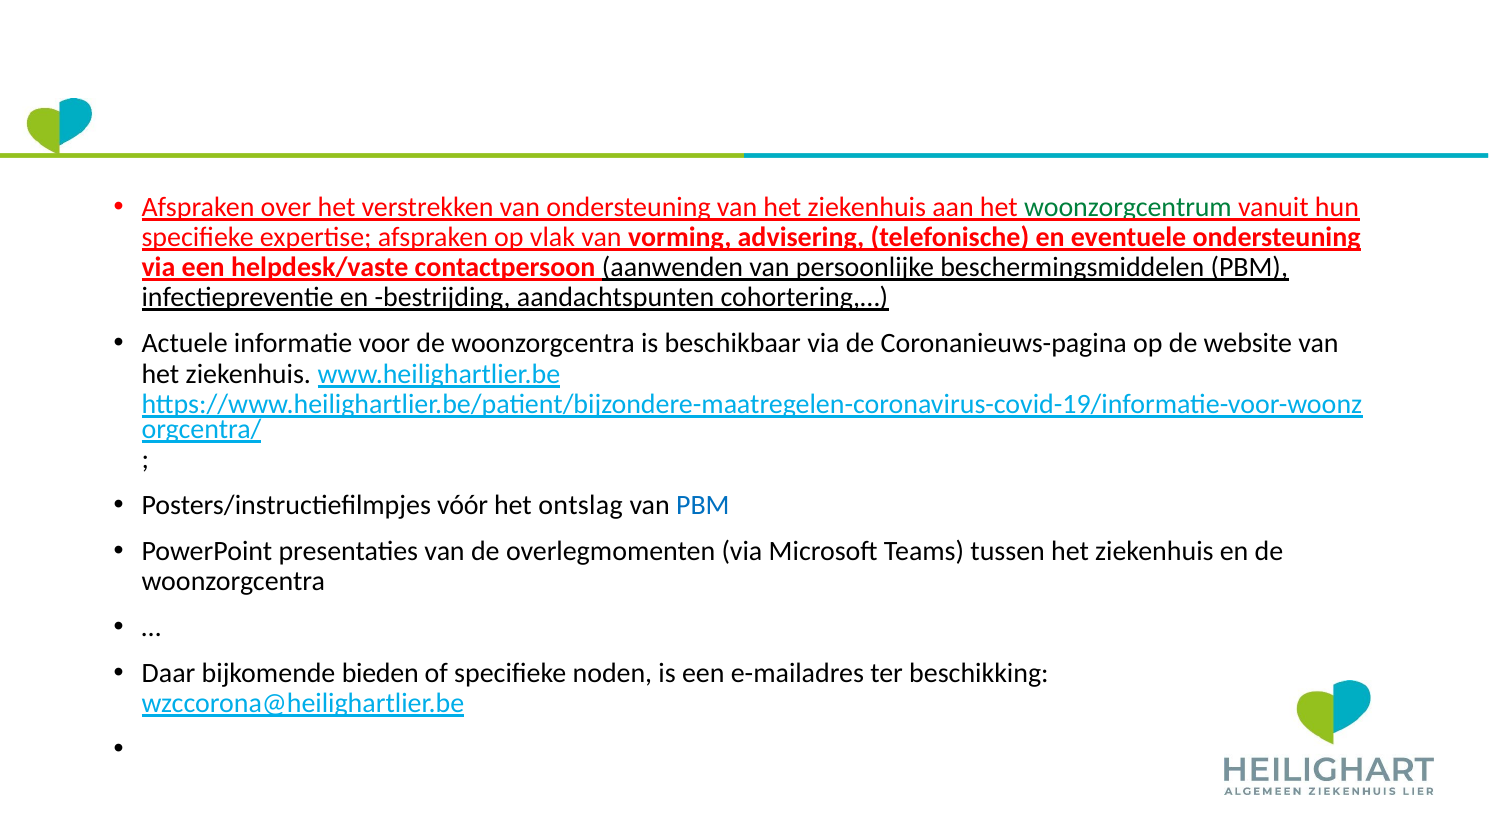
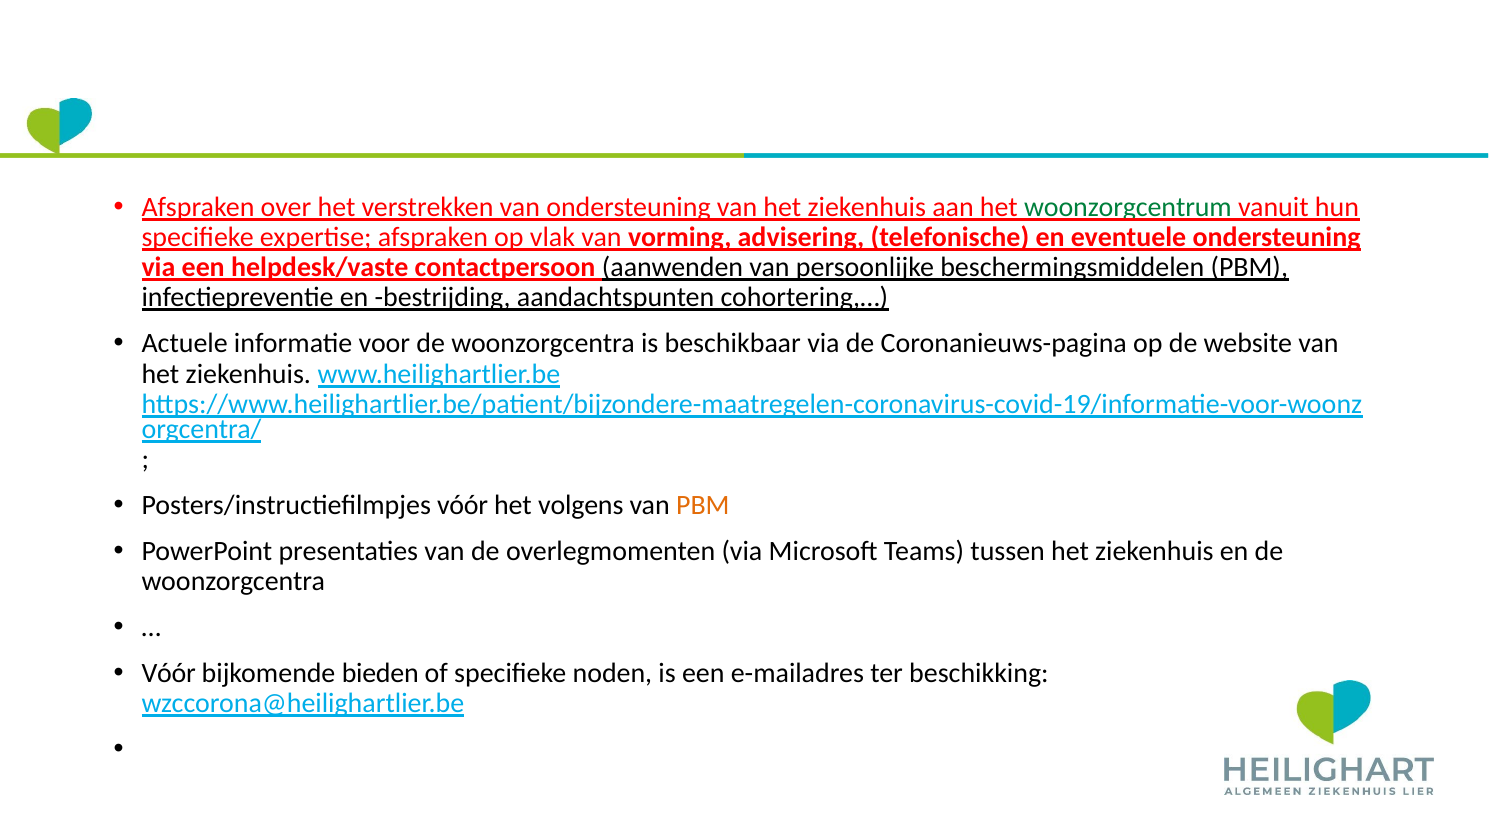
ontslag: ontslag -> volgens (581, 505)
PBM colour: blue -> orange (703, 505)
Daar: Daar -> Vóór (169, 673)
